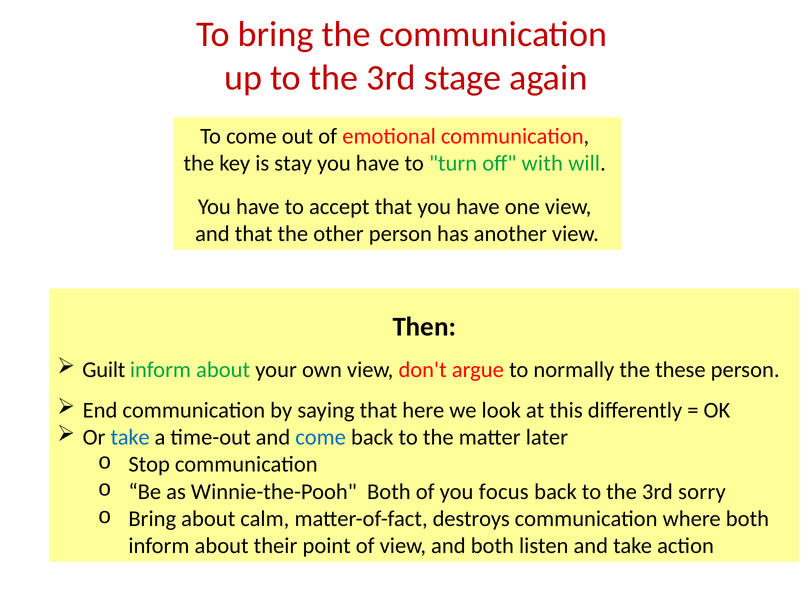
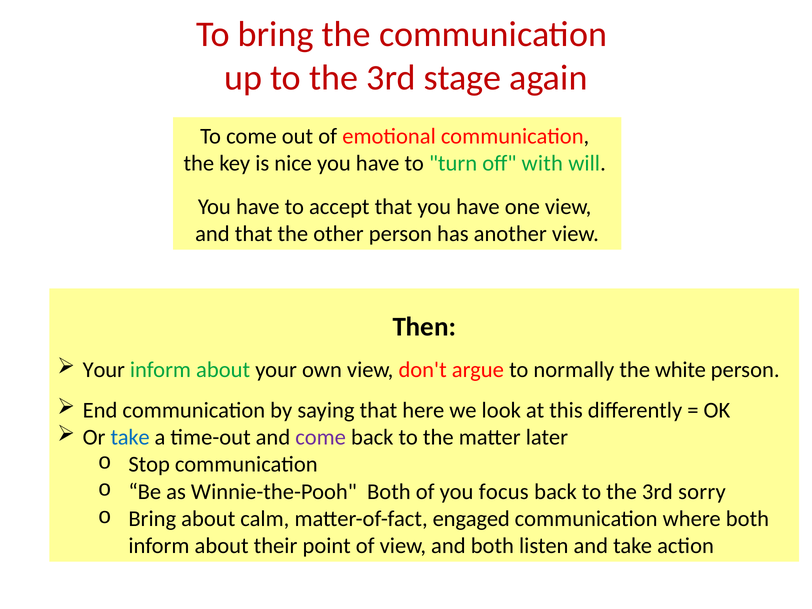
stay: stay -> nice (293, 163)
Guilt: Guilt -> Your (104, 370)
these: these -> white (680, 370)
come colour: blue -> purple (321, 437)
destroys: destroys -> engaged (471, 519)
